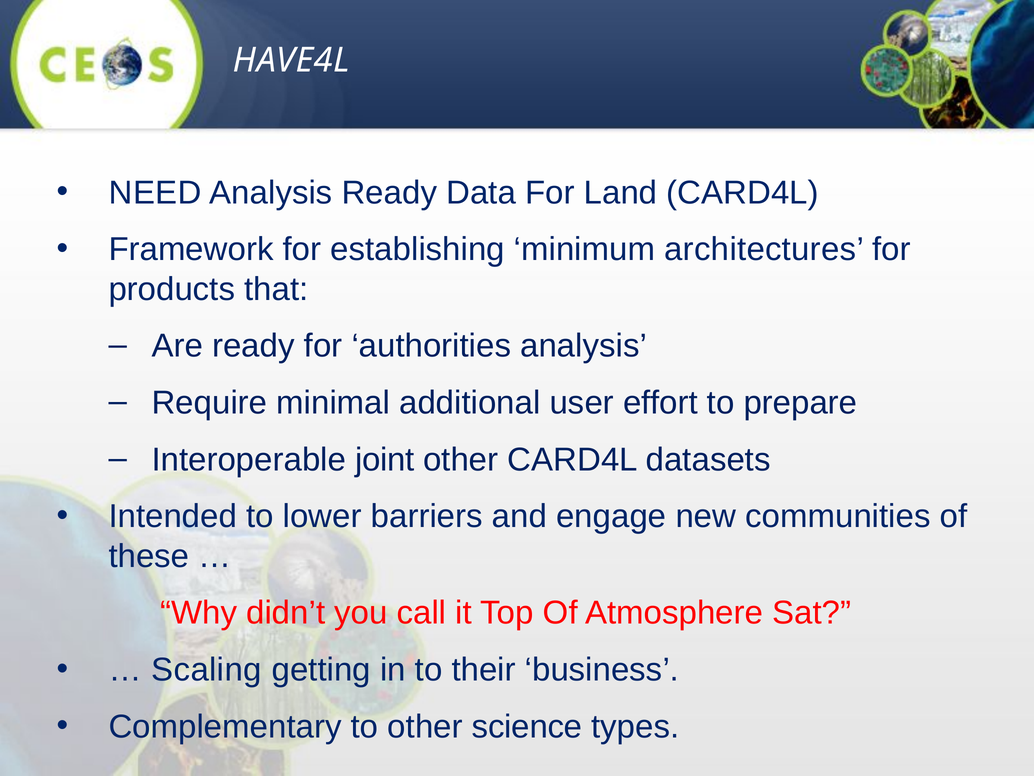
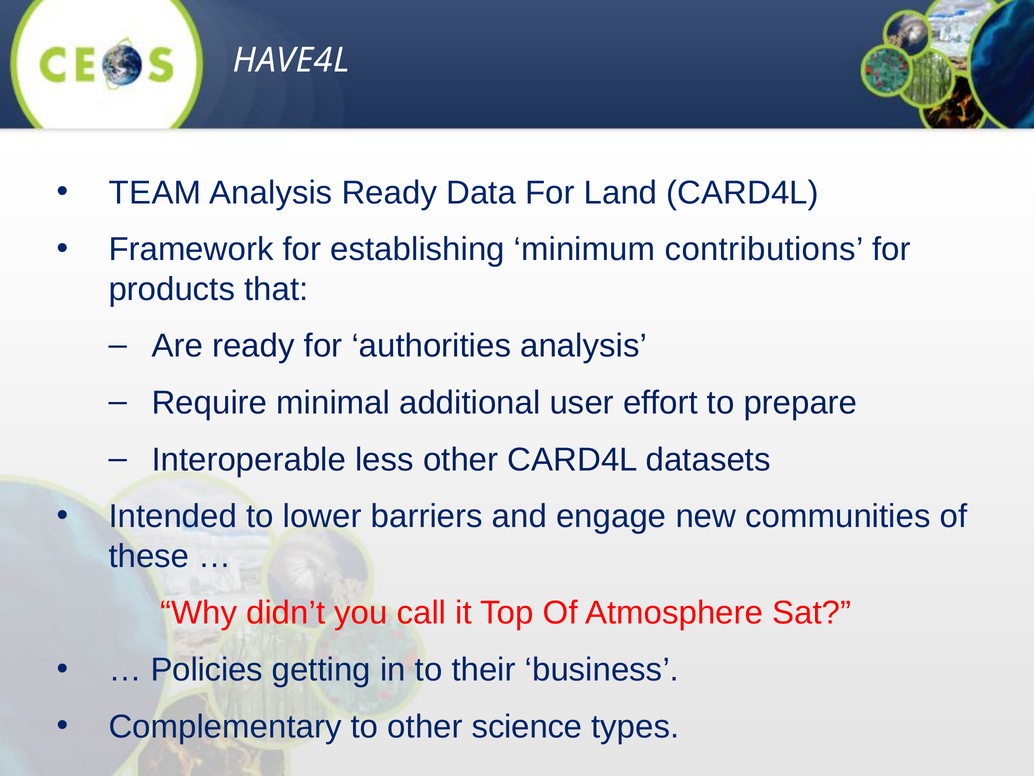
NEED: NEED -> TEAM (155, 192)
architectures: architectures -> contributions (764, 249)
joint: joint -> less (385, 459)
Scaling: Scaling -> Policies (207, 670)
